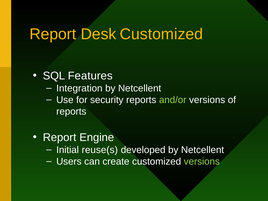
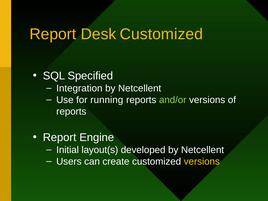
Features: Features -> Specified (90, 76)
security: security -> running (107, 100)
reuse(s: reuse(s -> layout(s (100, 150)
versions colour: light green -> yellow (202, 161)
